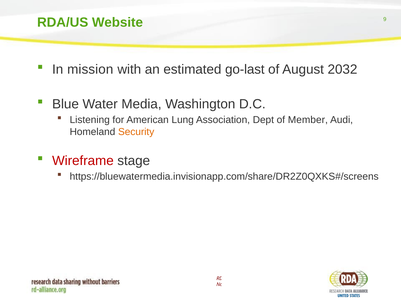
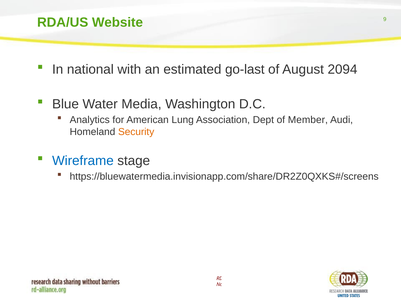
In mission: mission -> national (90, 70)
2032: 2032 -> 2094 (342, 70)
Listening: Listening -> Analytics (90, 120)
Wireframe colour: red -> blue (83, 161)
